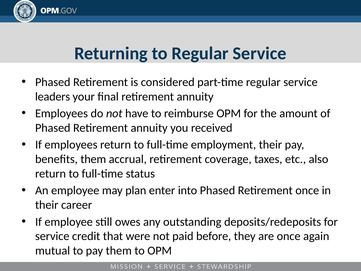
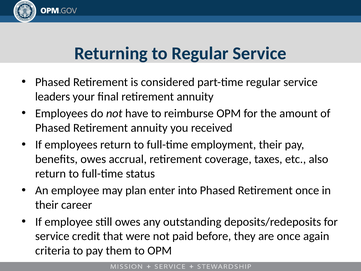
benefits them: them -> owes (93, 159)
mutual: mutual -> criteria (53, 250)
